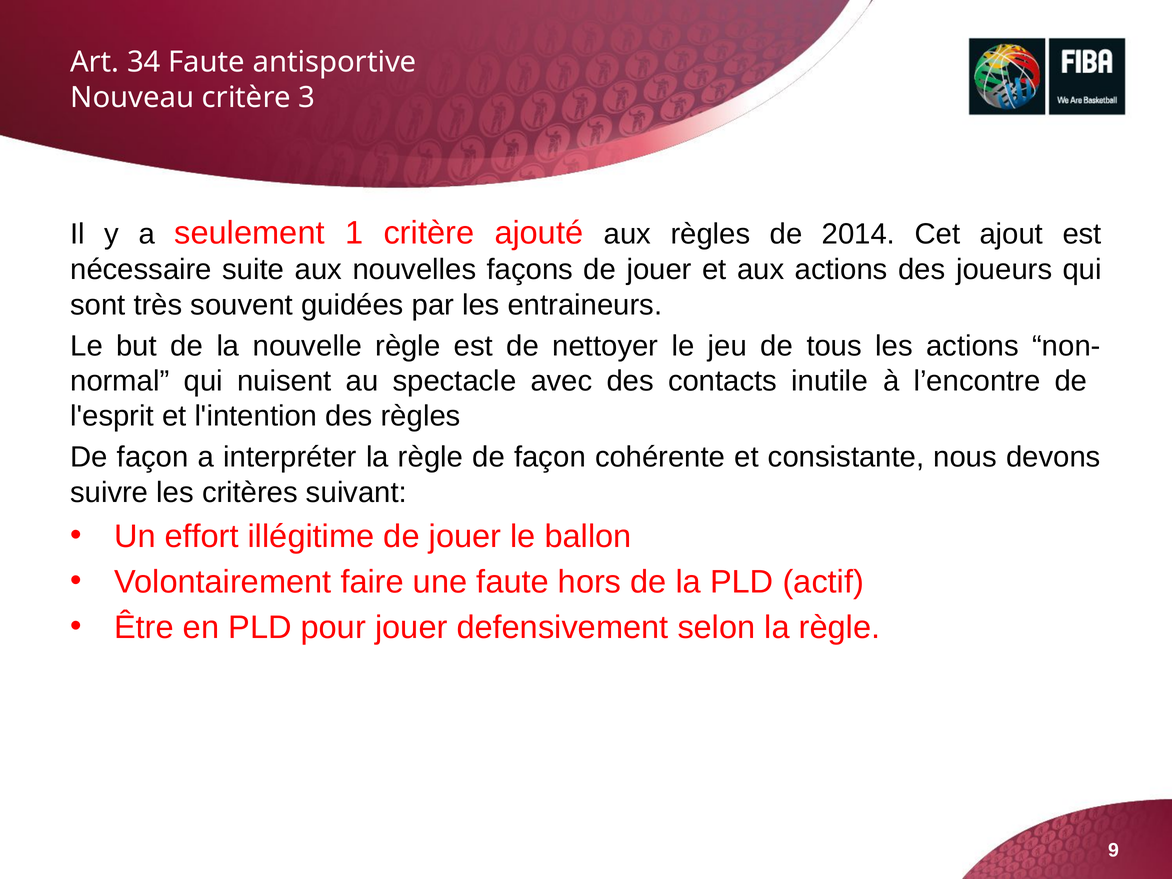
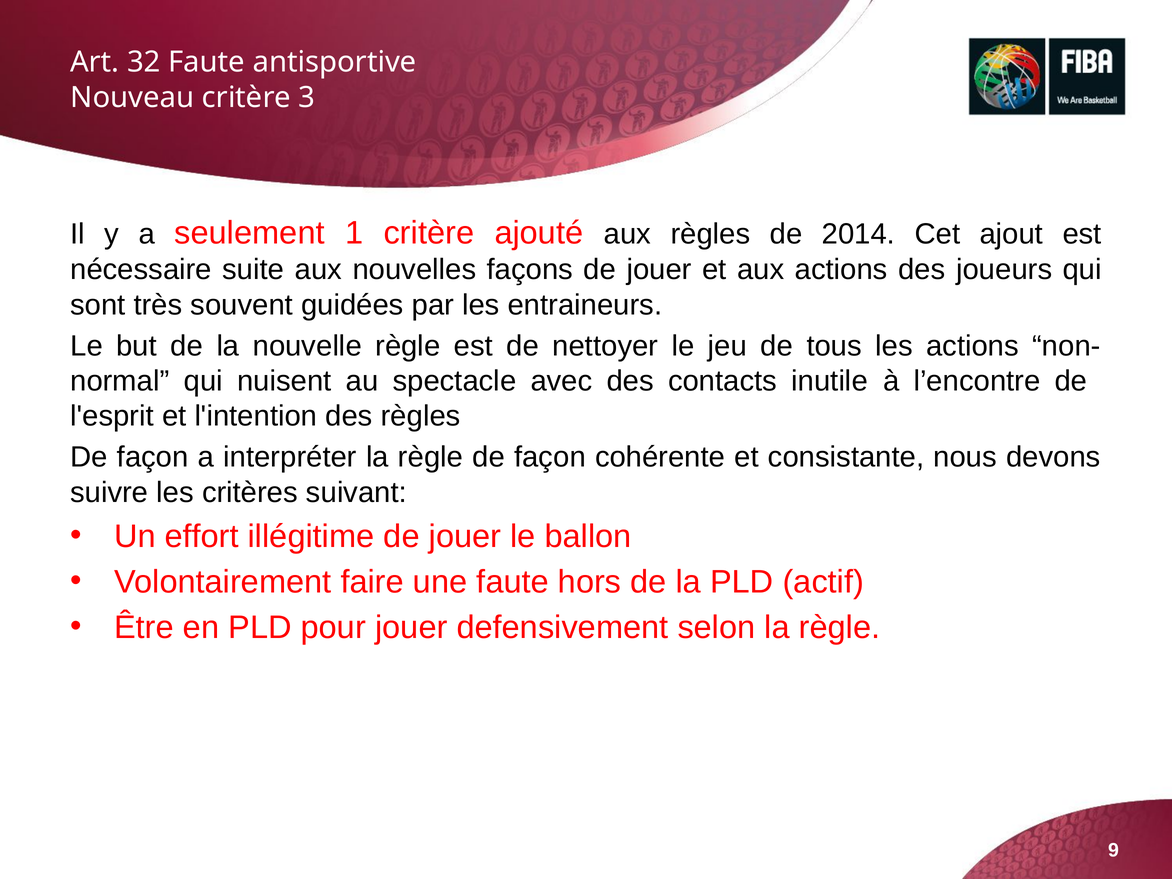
34: 34 -> 32 (144, 62)
